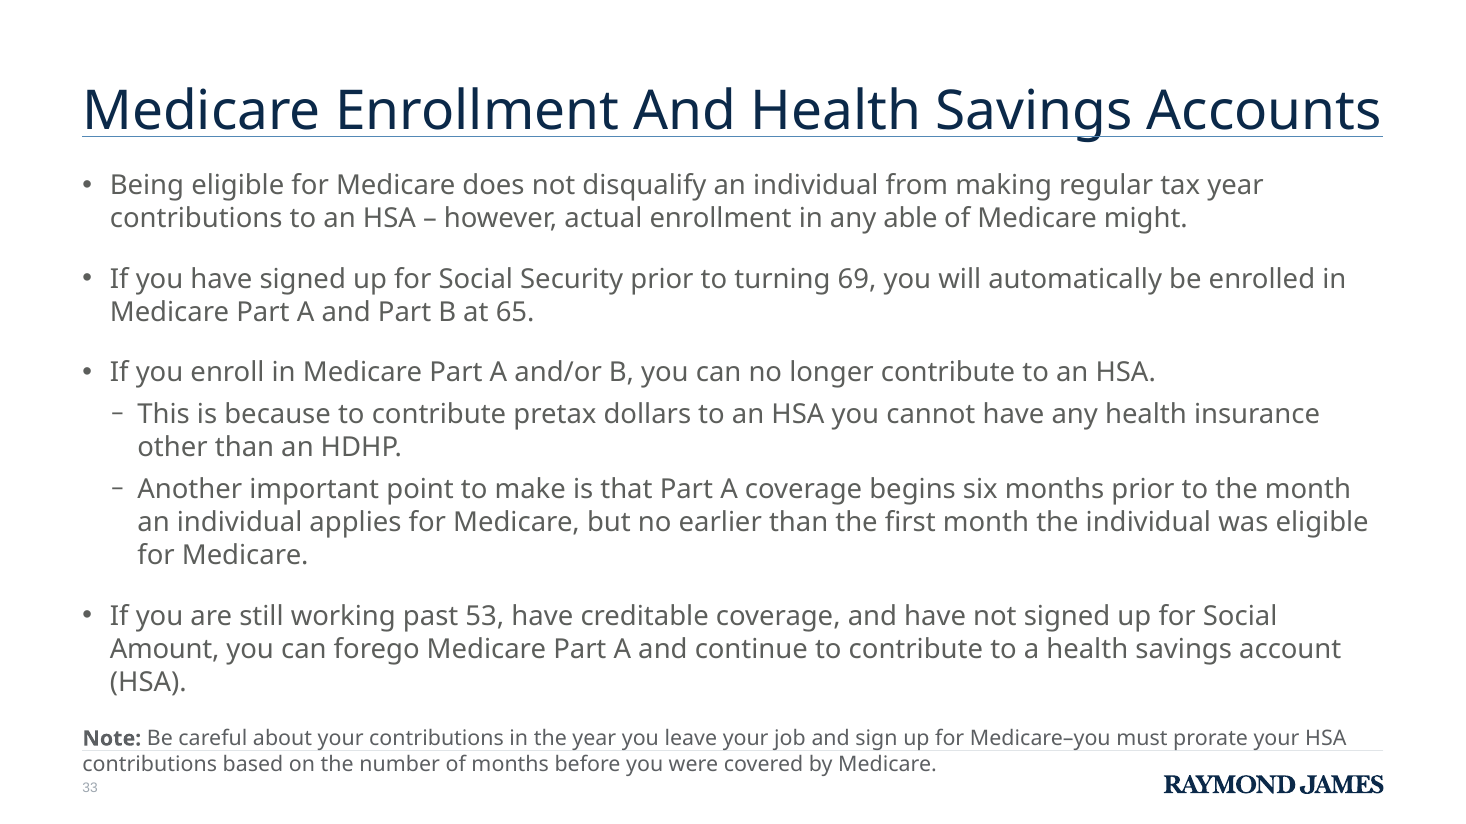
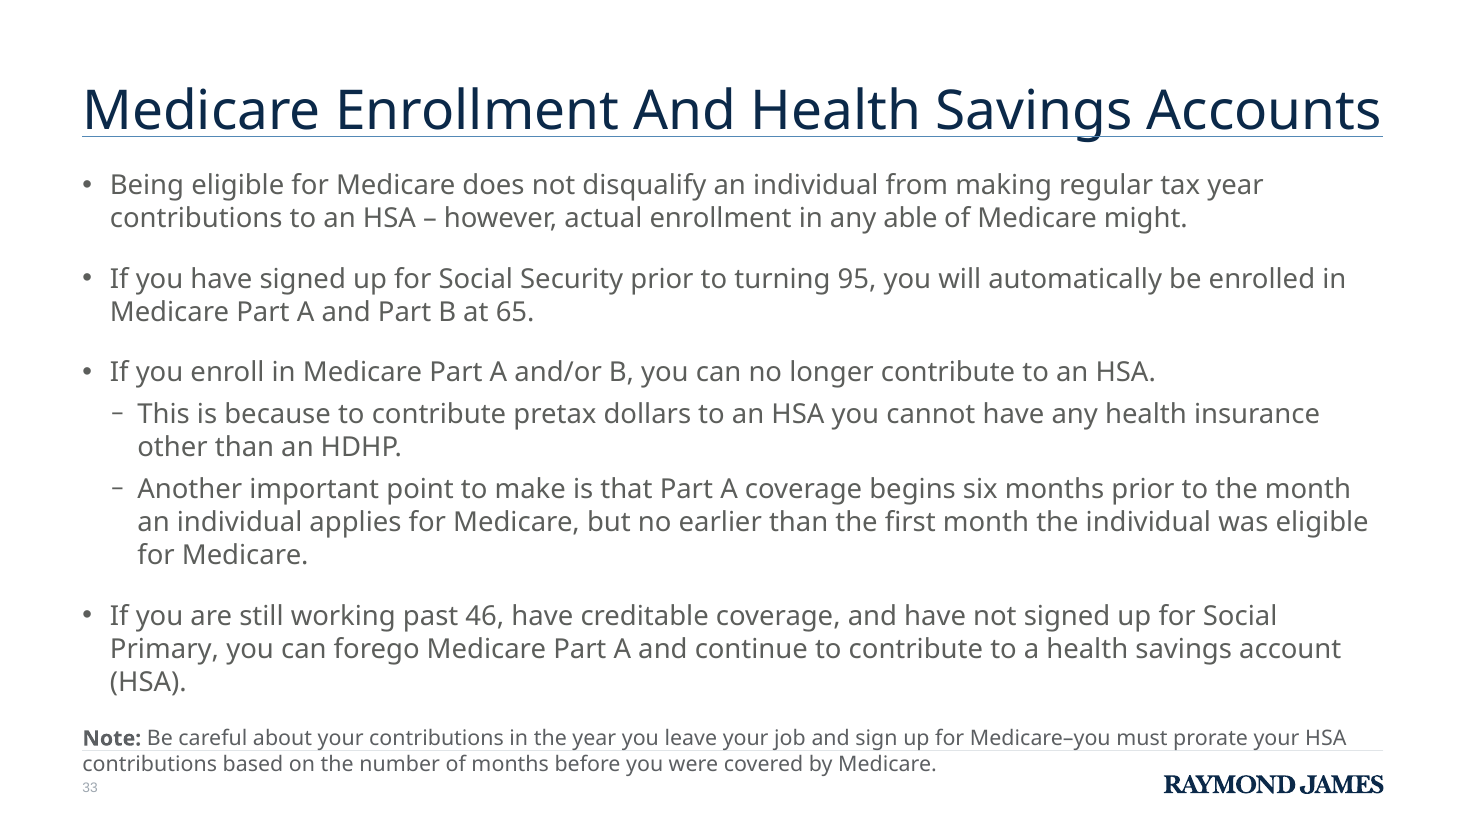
69: 69 -> 95 (857, 279)
53: 53 -> 46 (485, 617)
Amount: Amount -> Primary (165, 650)
